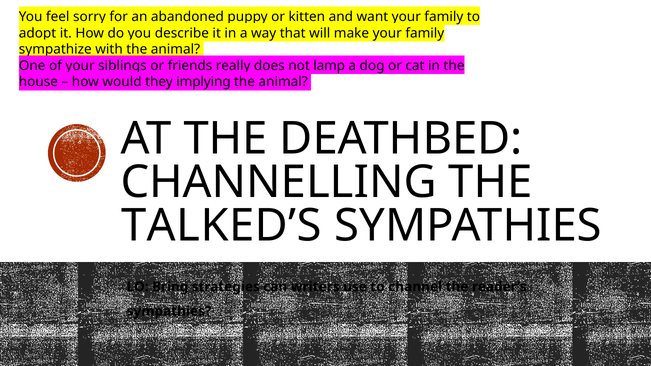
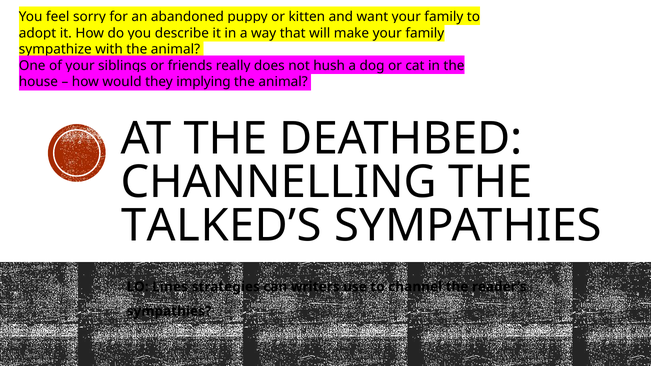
lamp: lamp -> hush (329, 66)
Bring: Bring -> Lines (170, 287)
